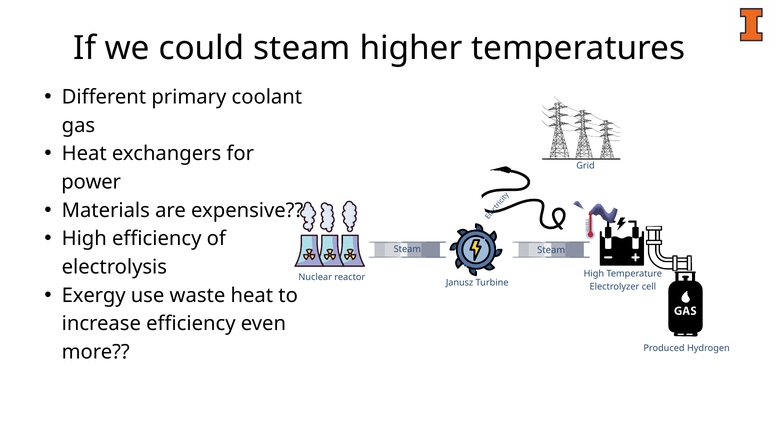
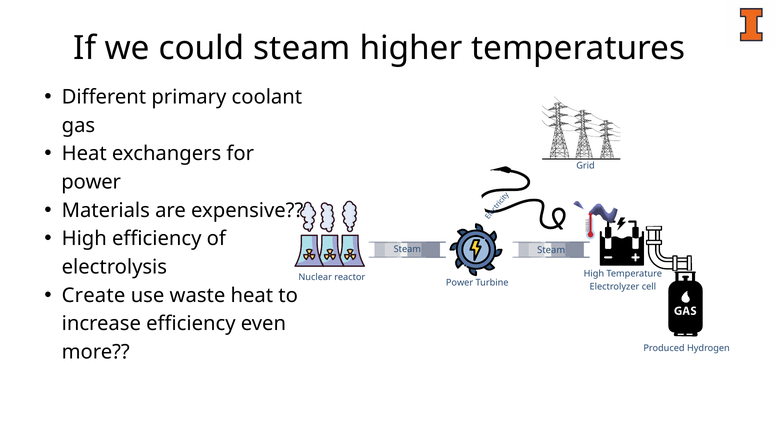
Janusz: Janusz -> Power (460, 283)
Exergy: Exergy -> Create (94, 296)
